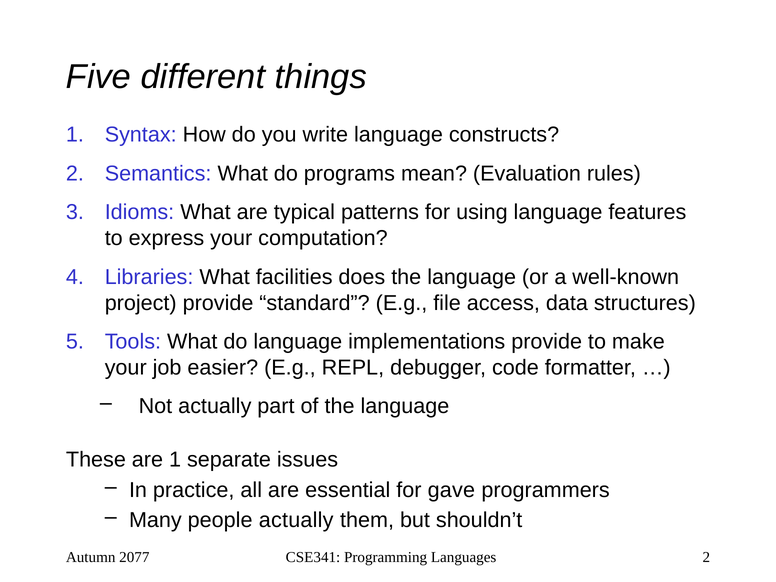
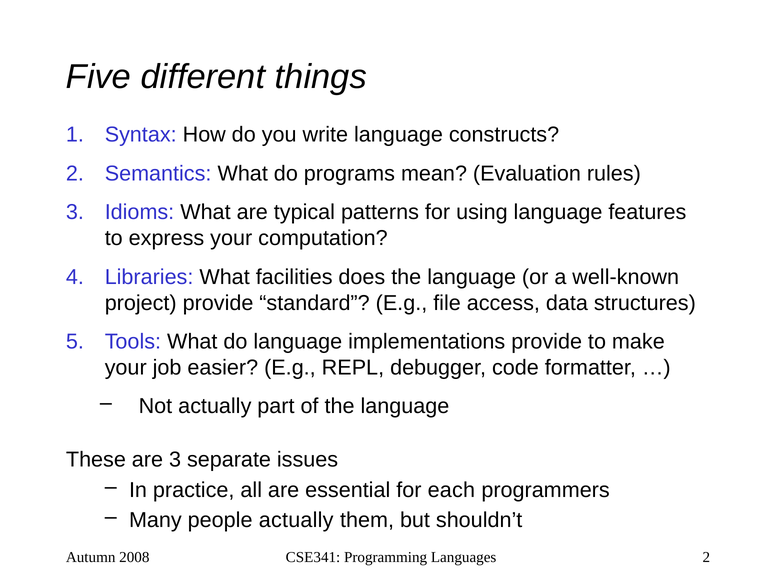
are 1: 1 -> 3 (175, 460)
gave: gave -> each (451, 490)
2077: 2077 -> 2008 (134, 557)
